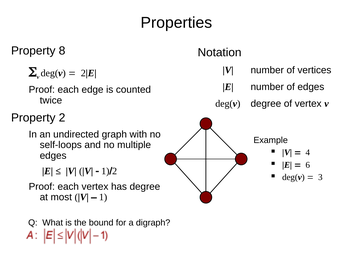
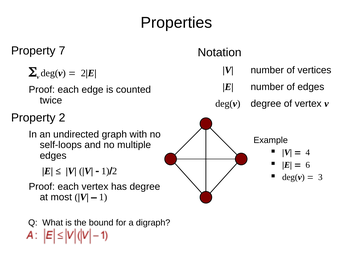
8: 8 -> 7 (62, 51)
